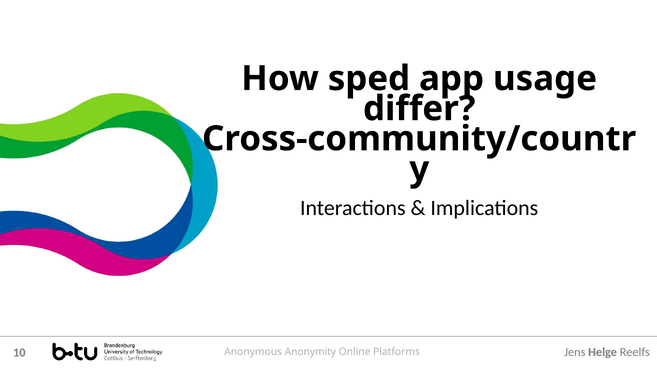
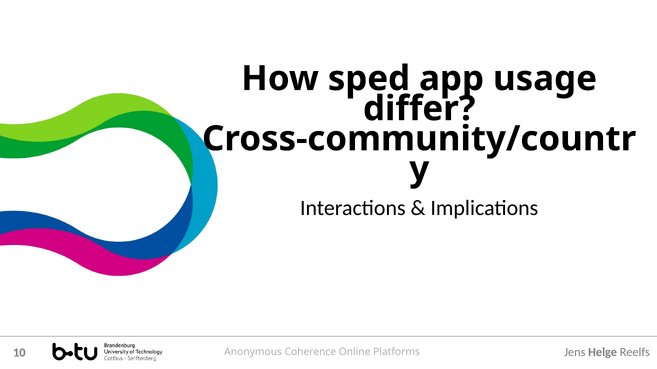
Anonymity: Anonymity -> Coherence (310, 352)
